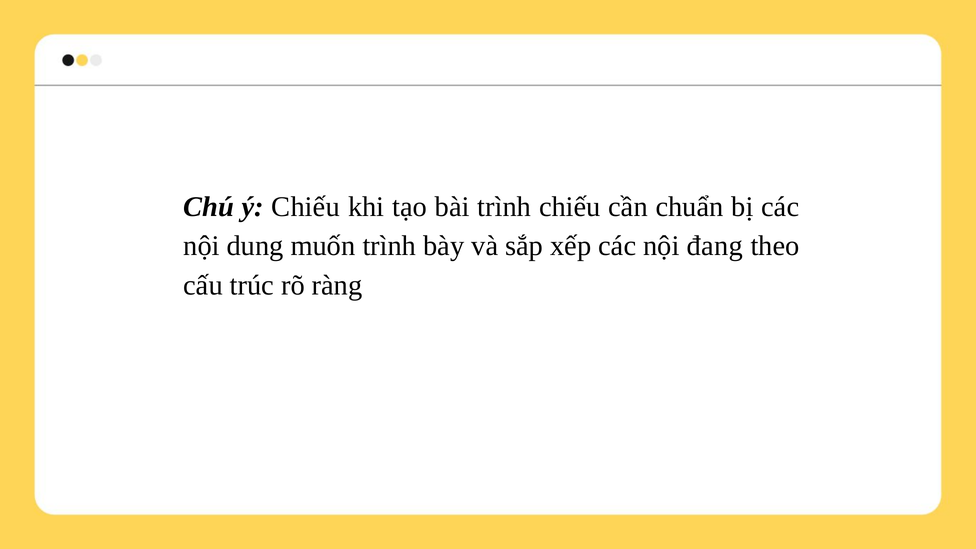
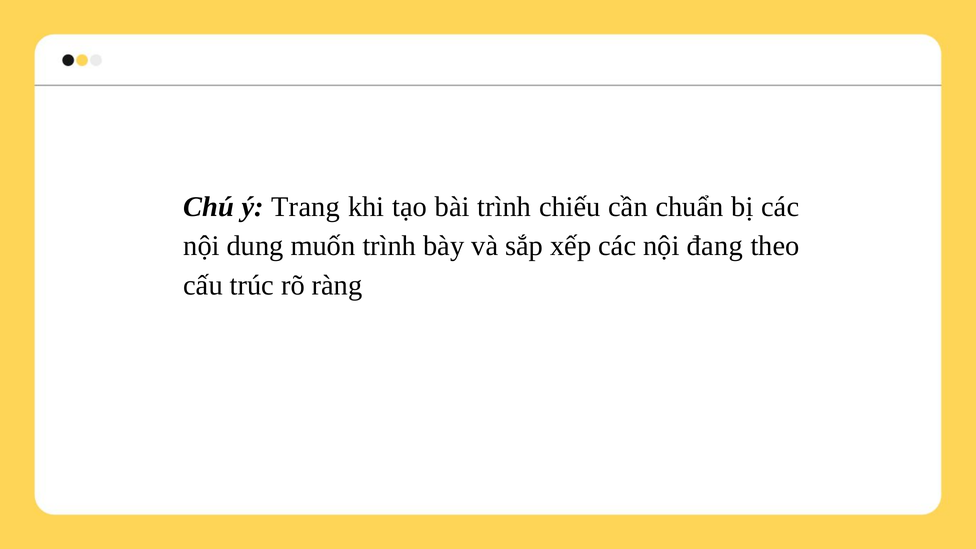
ý Chiếu: Chiếu -> Trang (306, 207)
